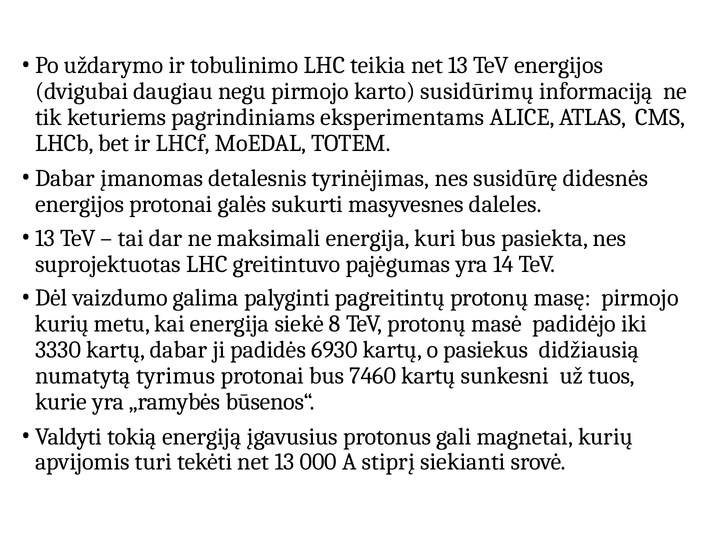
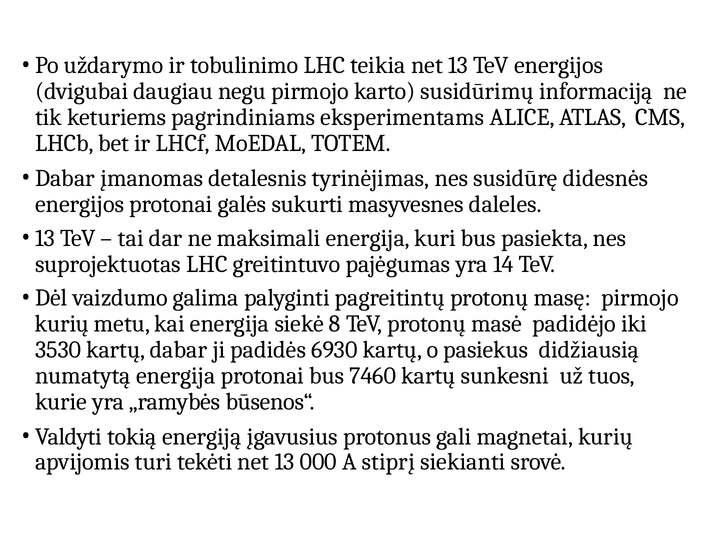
3330: 3330 -> 3530 (58, 350)
numatytą tyrimus: tyrimus -> energija (176, 376)
